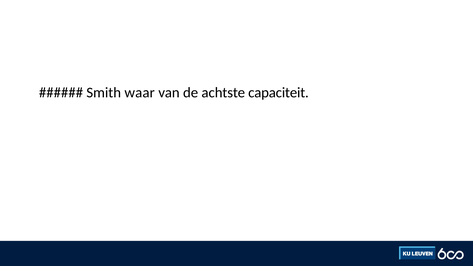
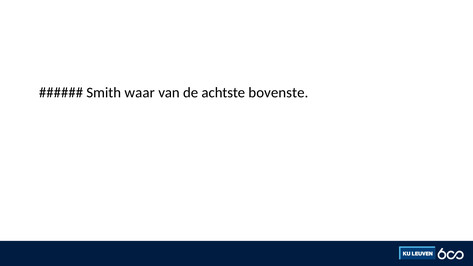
capaciteit: capaciteit -> bovenste (278, 93)
